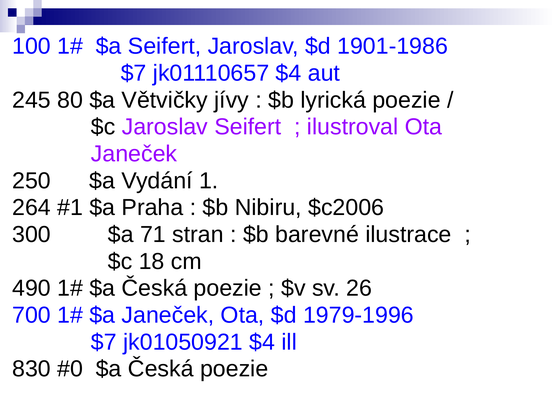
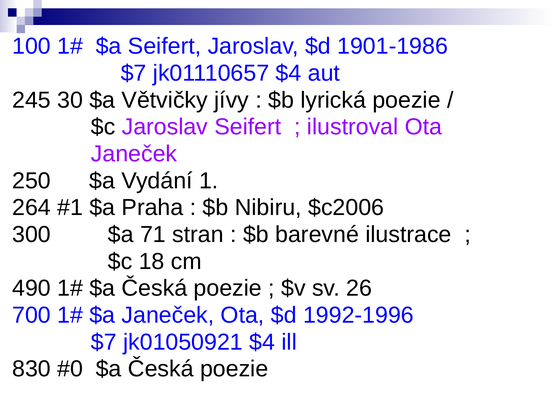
80: 80 -> 30 (70, 100)
1979-1996: 1979-1996 -> 1992-1996 (358, 315)
